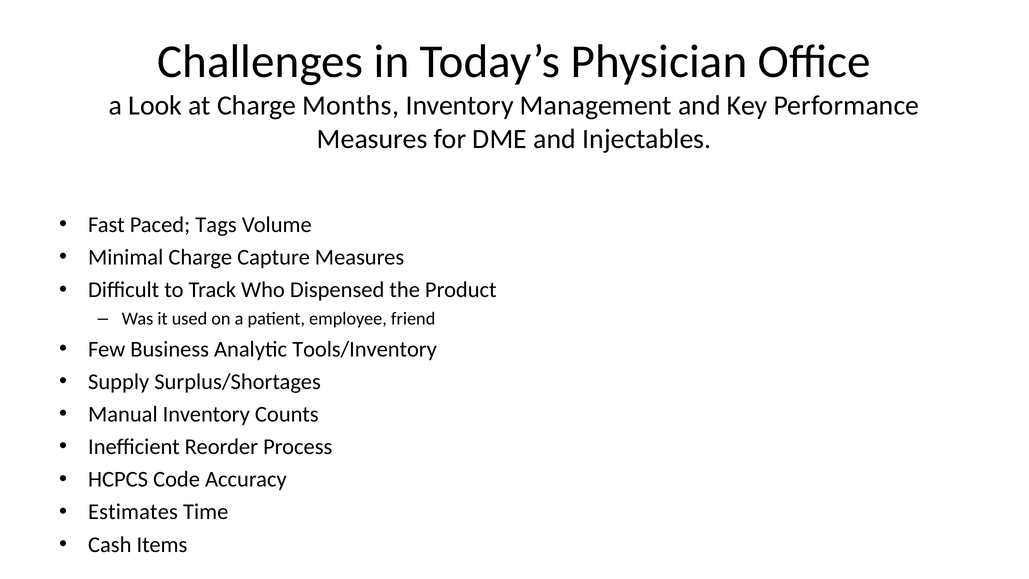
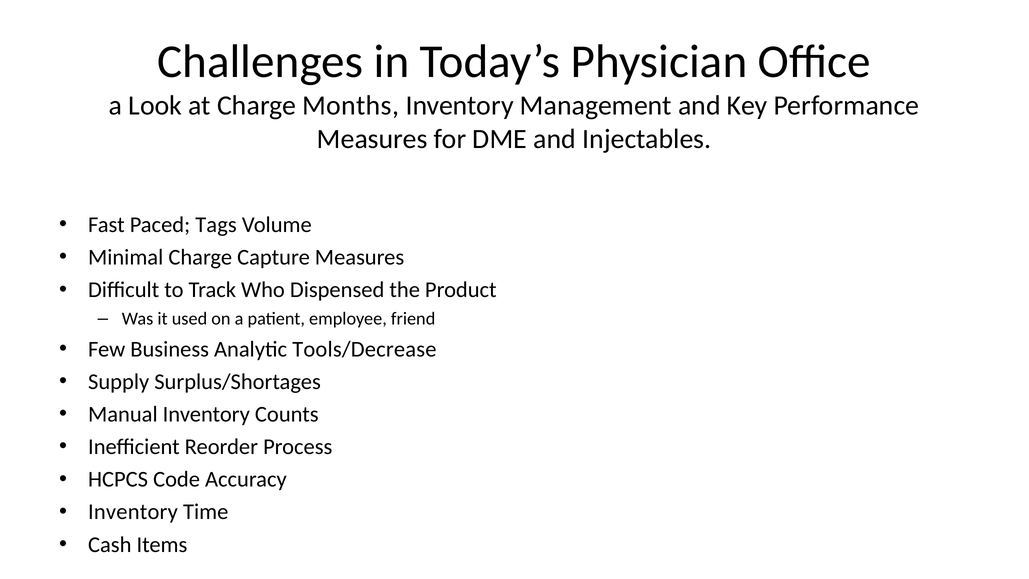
Tools/Inventory: Tools/Inventory -> Tools/Decrease (364, 349)
Estimates: Estimates -> Inventory (133, 512)
